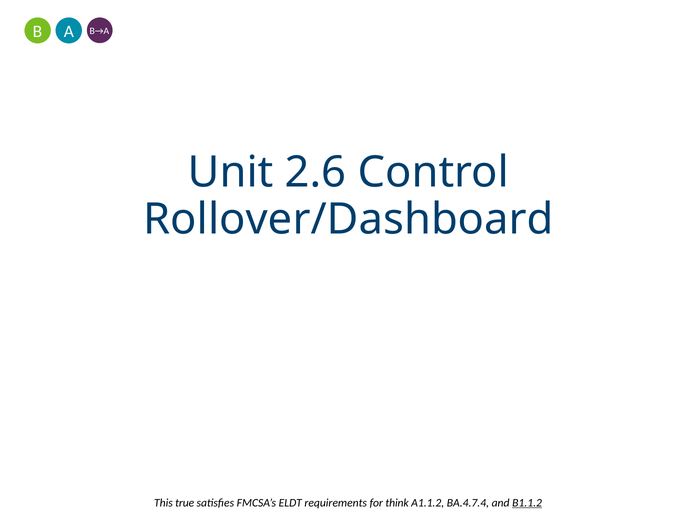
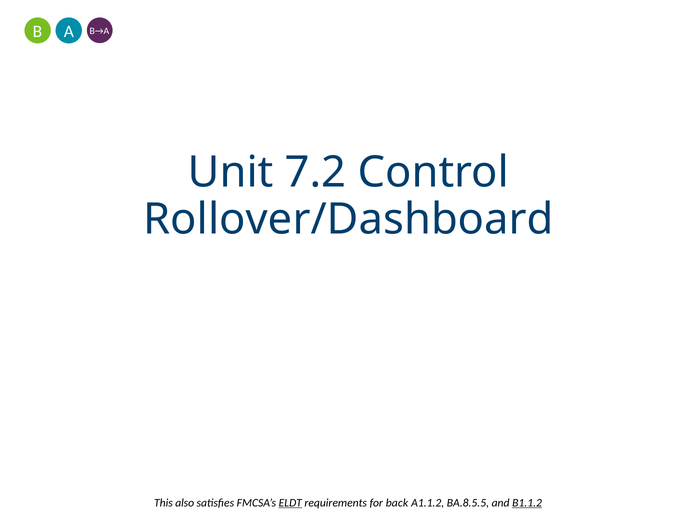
2.6: 2.6 -> 7.2 (316, 173)
true: true -> also (185, 504)
ELDT underline: none -> present (290, 504)
think: think -> back (397, 504)
BA.4.7.4: BA.4.7.4 -> BA.8.5.5 (468, 504)
